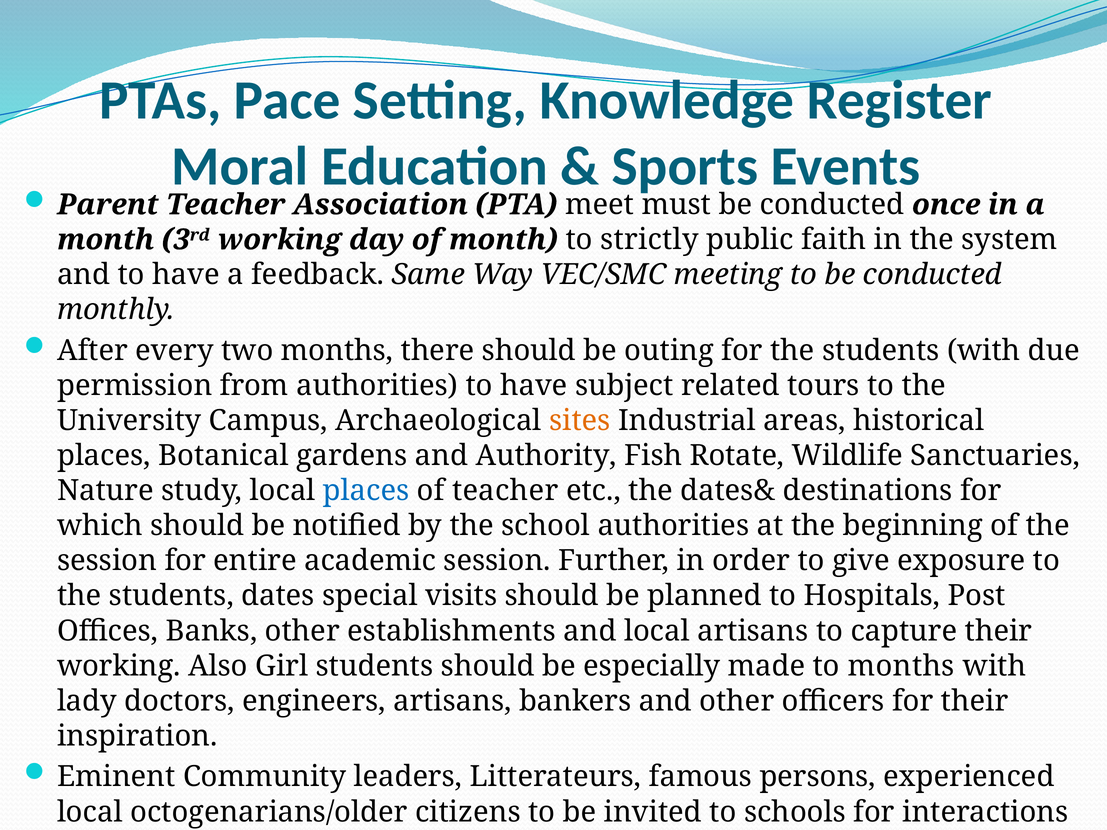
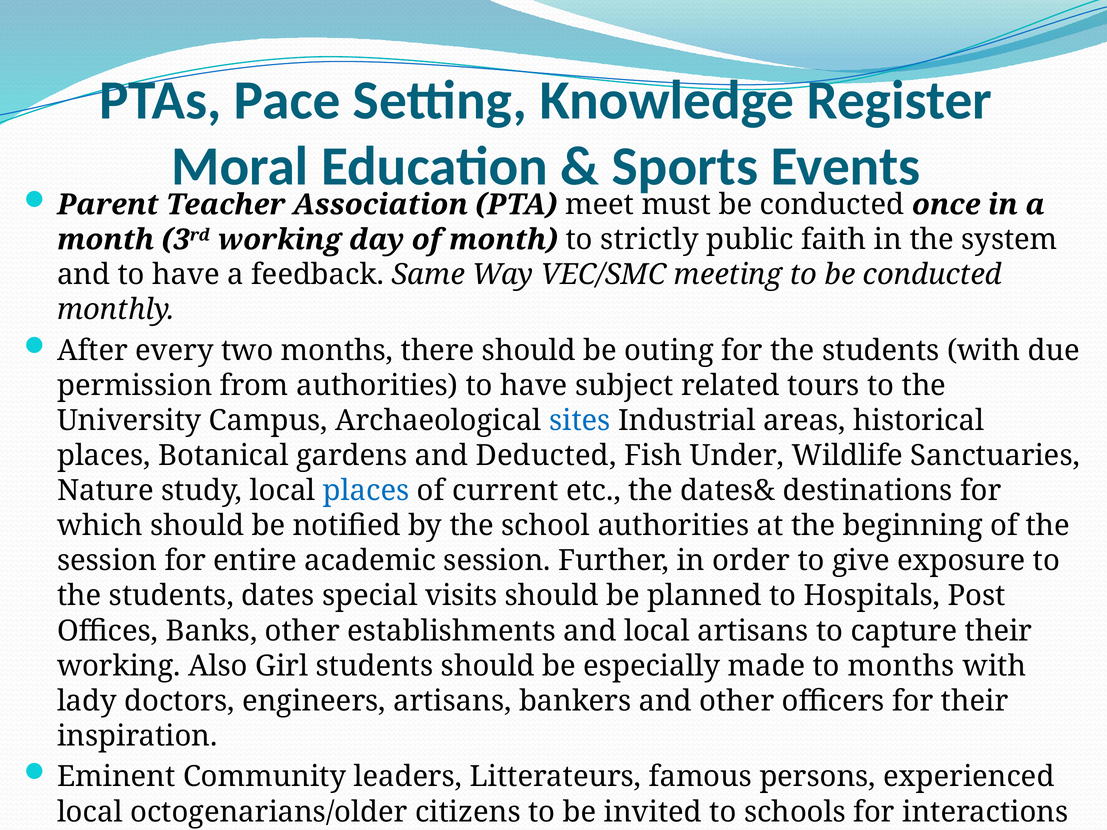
sites colour: orange -> blue (580, 421)
Authority: Authority -> Deducted (546, 456)
Fish Rotate: Rotate -> Under (737, 456)
of teacher: teacher -> current (505, 491)
